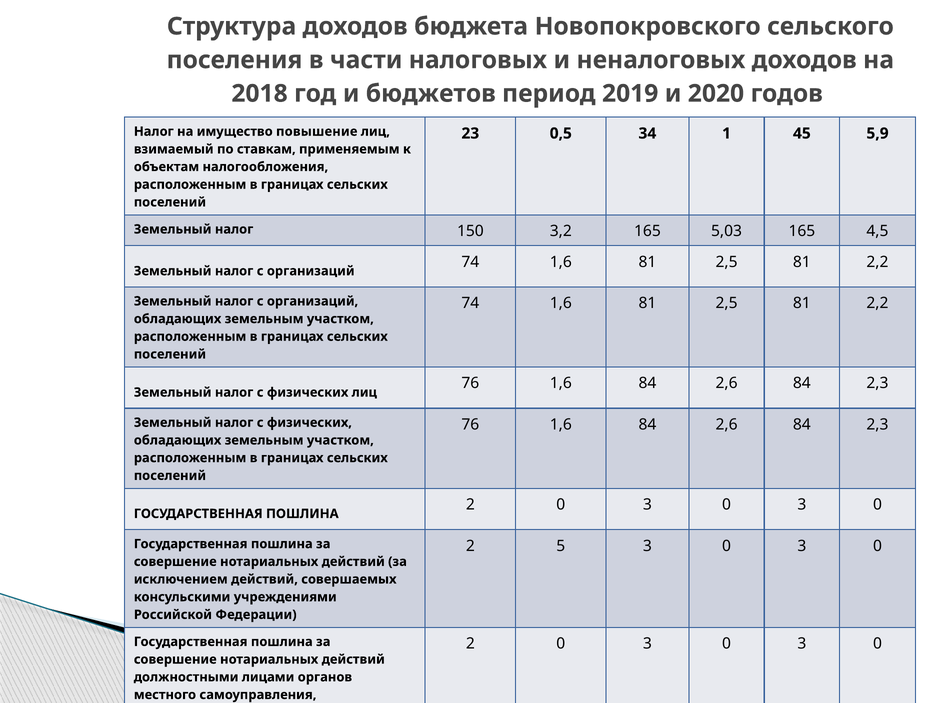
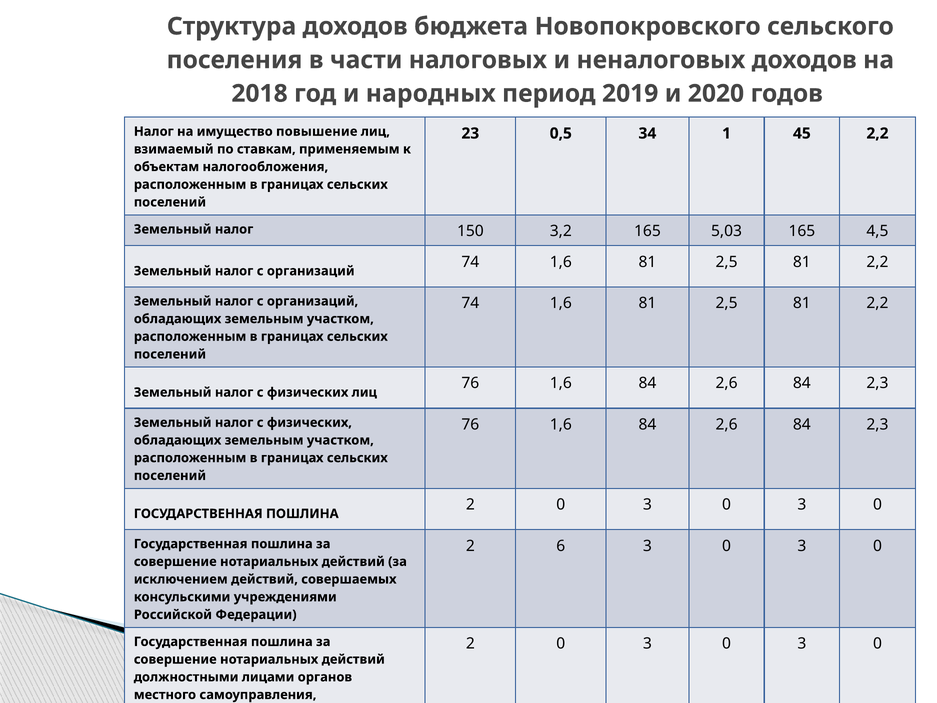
бюджетов: бюджетов -> народных (431, 94)
45 5,9: 5,9 -> 2,2 (878, 133)
5: 5 -> 6 (561, 546)
